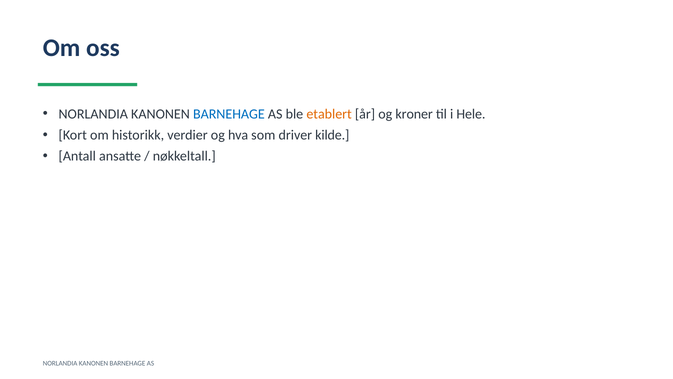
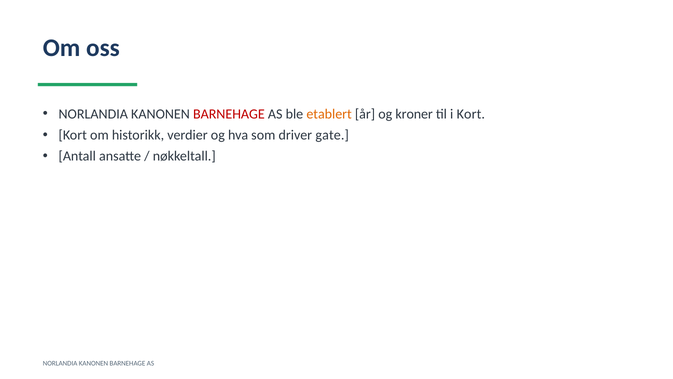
BARNEHAGE colour: blue -> red (229, 114)
i Hele: Hele -> Kort (471, 114)
kilde: kilde -> gate (332, 135)
